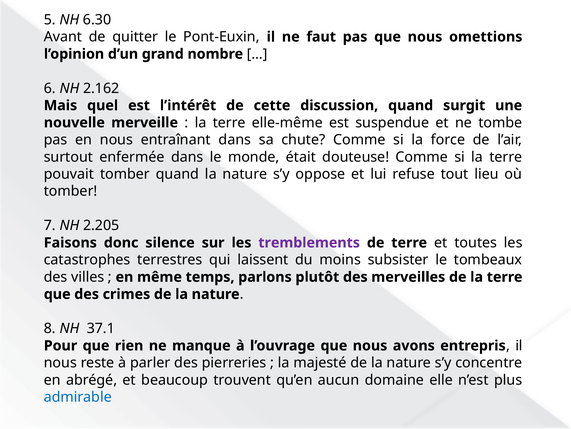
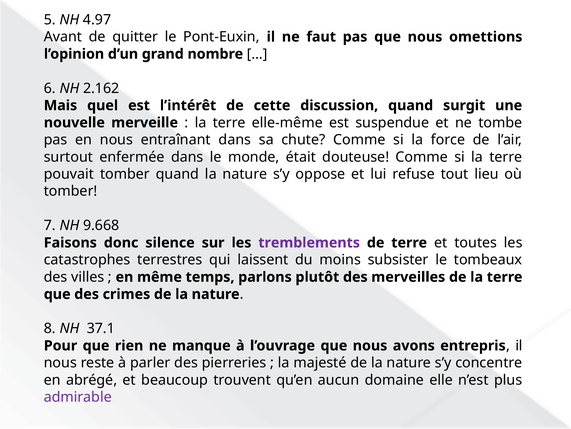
6.30: 6.30 -> 4.97 (97, 20)
2.205: 2.205 -> 9.668 (101, 225)
admirable colour: blue -> purple (78, 396)
